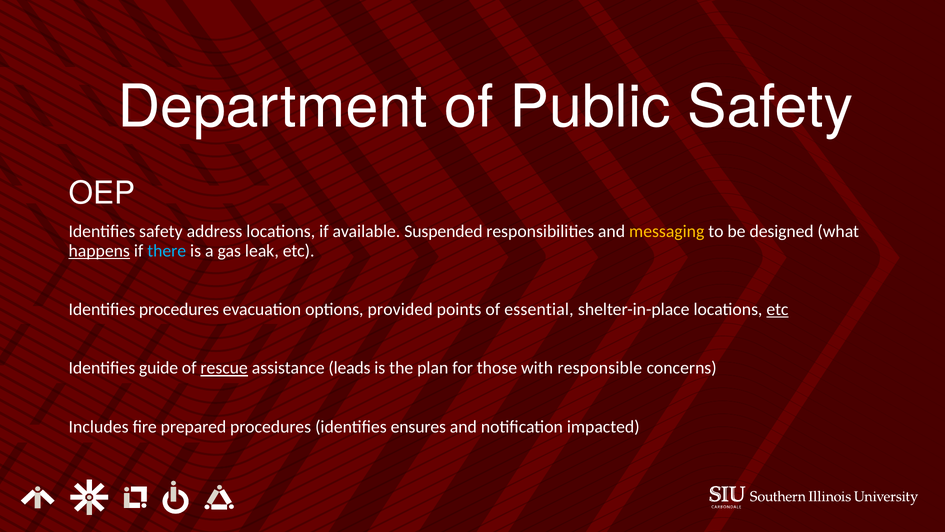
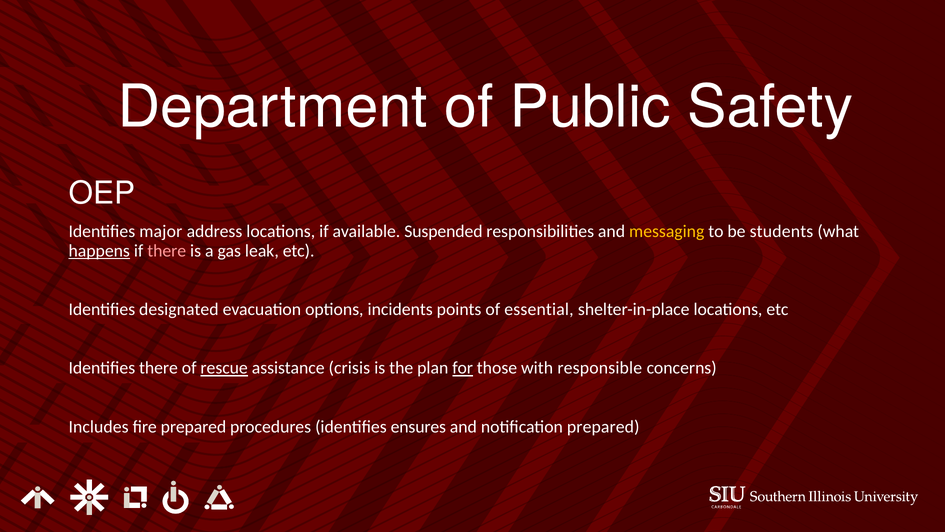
Identifies safety: safety -> major (161, 231)
designed: designed -> students (781, 231)
there colour: light blue -> pink (167, 251)
Identifies procedures: procedures -> designated (179, 309)
provided: provided -> incidents (400, 309)
etc underline: present -> none (777, 309)
Identifies guide: guide -> there (158, 368)
leads: leads -> crisis (349, 368)
for underline: none -> present (463, 368)
notification impacted: impacted -> prepared (603, 426)
